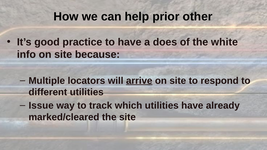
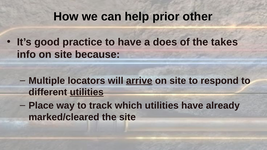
white: white -> takes (224, 42)
utilities underline: none -> present (87, 92)
Issue: Issue -> Place (41, 106)
